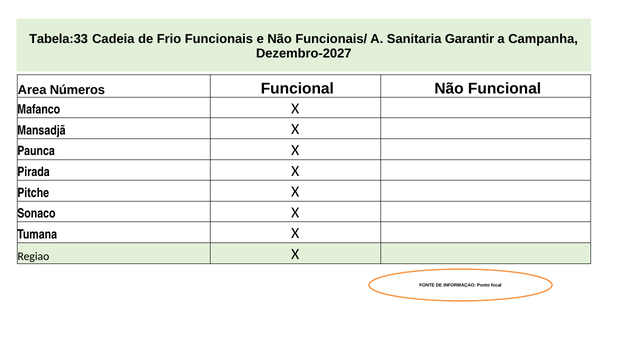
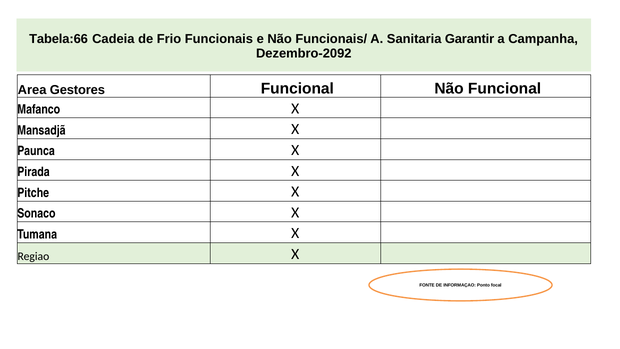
Tabela:33: Tabela:33 -> Tabela:66 (59, 39)
Dezembro-2027: Dezembro-2027 -> Dezembro-2092 (304, 53)
Números: Números -> Gestores (77, 90)
